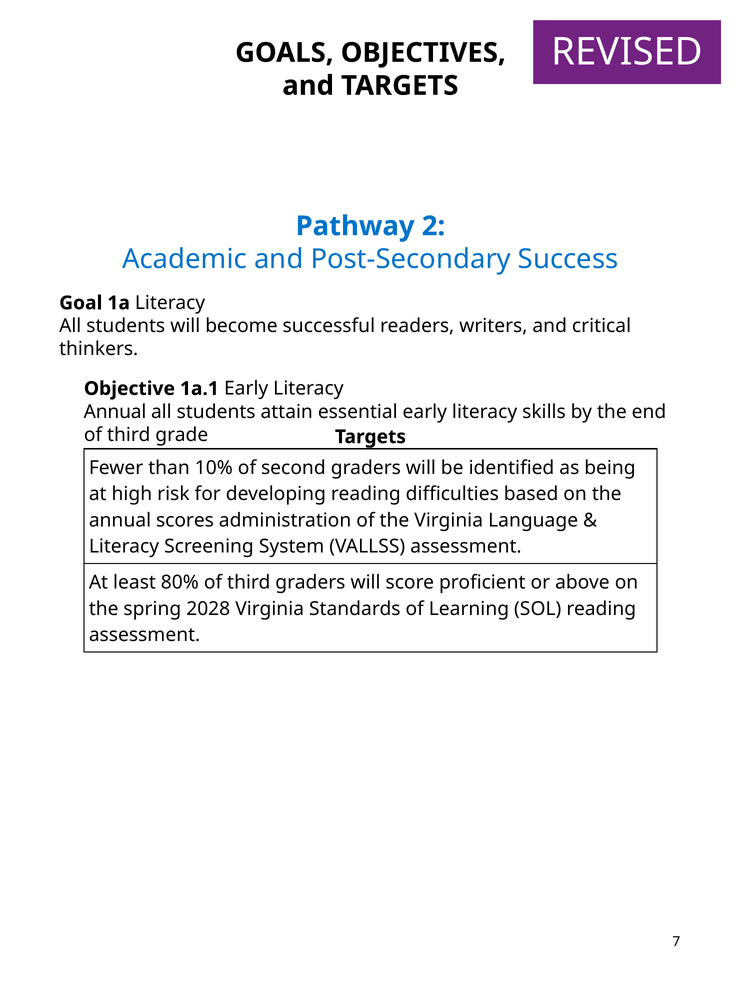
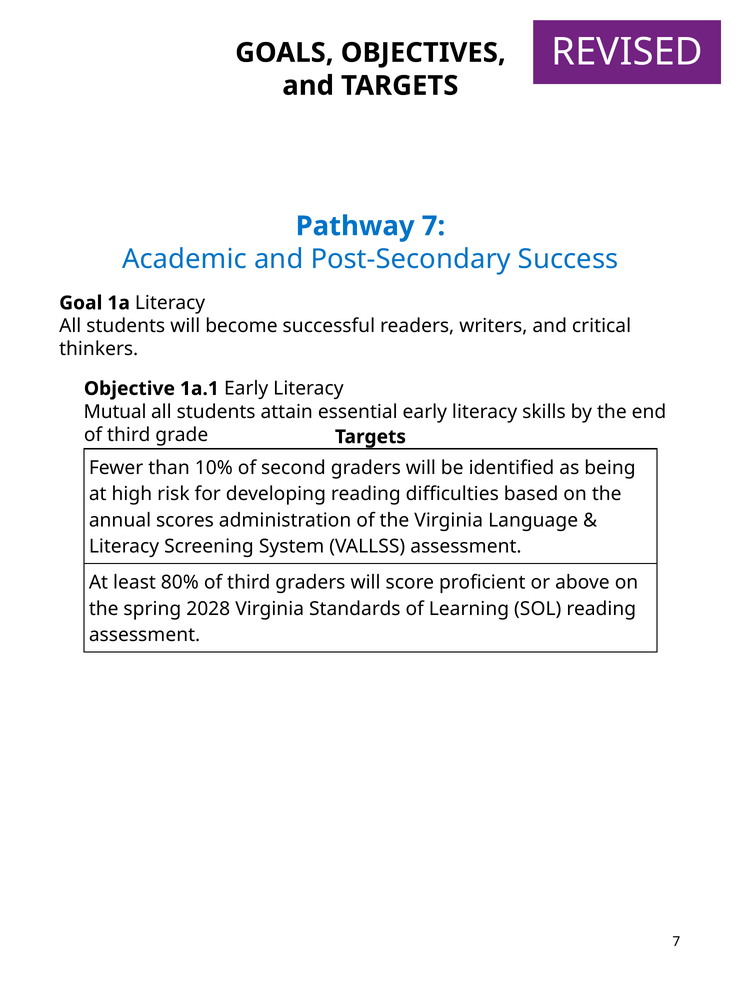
Pathway 2: 2 -> 7 (433, 226)
Annual: Annual -> Mutual (115, 412)
